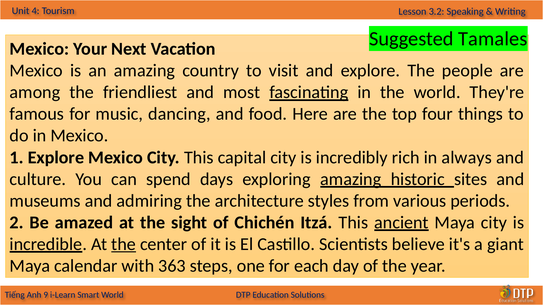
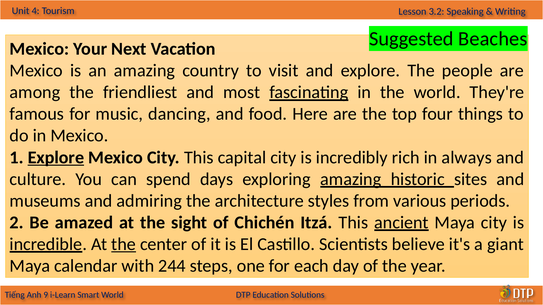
Tamales: Tamales -> Beaches (493, 39)
Explore underline: none -> present (56, 158)
363: 363 -> 244 (172, 266)
